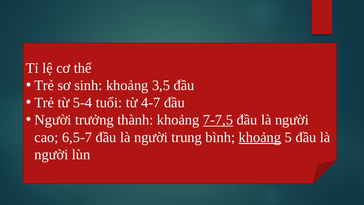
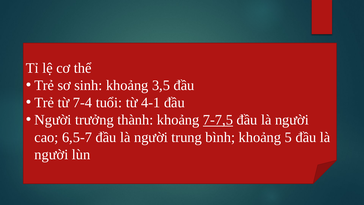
5-4: 5-4 -> 7-4 (83, 103)
4-7: 4-7 -> 4-1 (151, 103)
khoảng underline: present -> none (260, 137)
